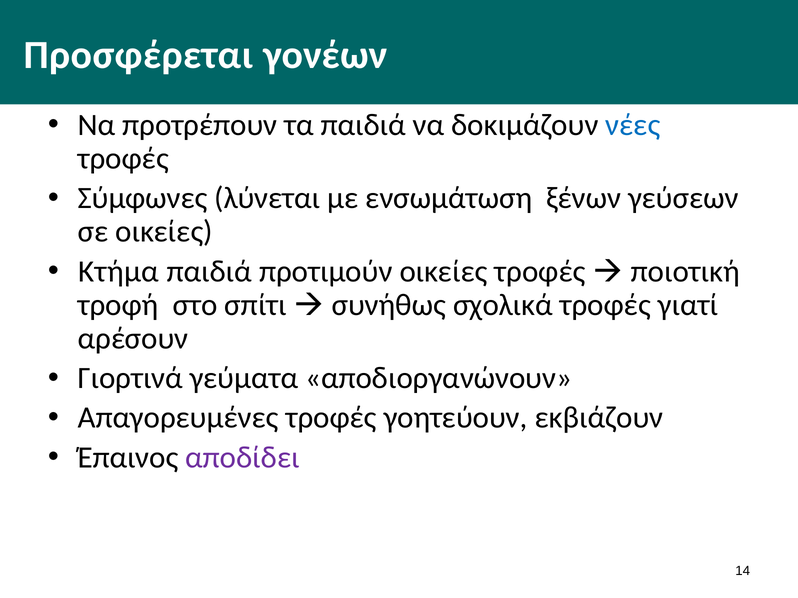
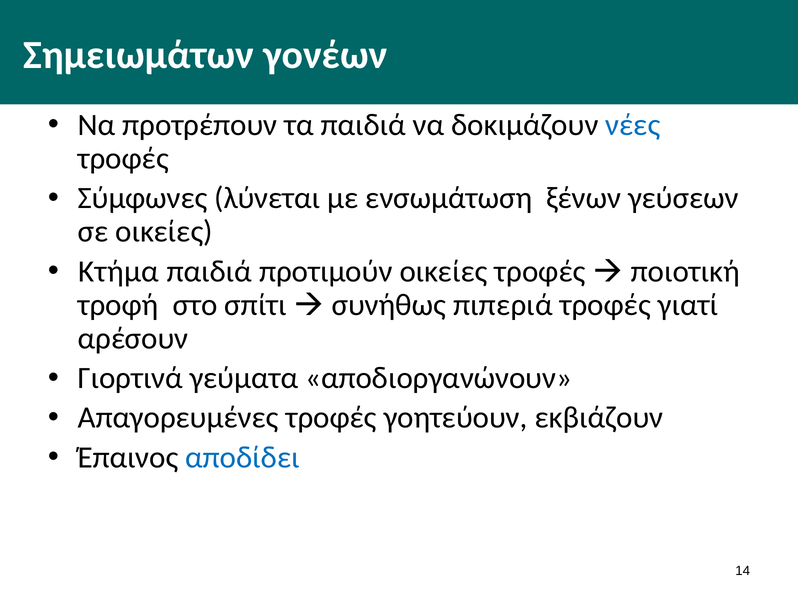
Προσφέρεται: Προσφέρεται -> Σημειωμάτων (139, 55)
σχολικά: σχολικά -> πιπεριά (503, 305)
αποδίδει colour: purple -> blue (243, 458)
